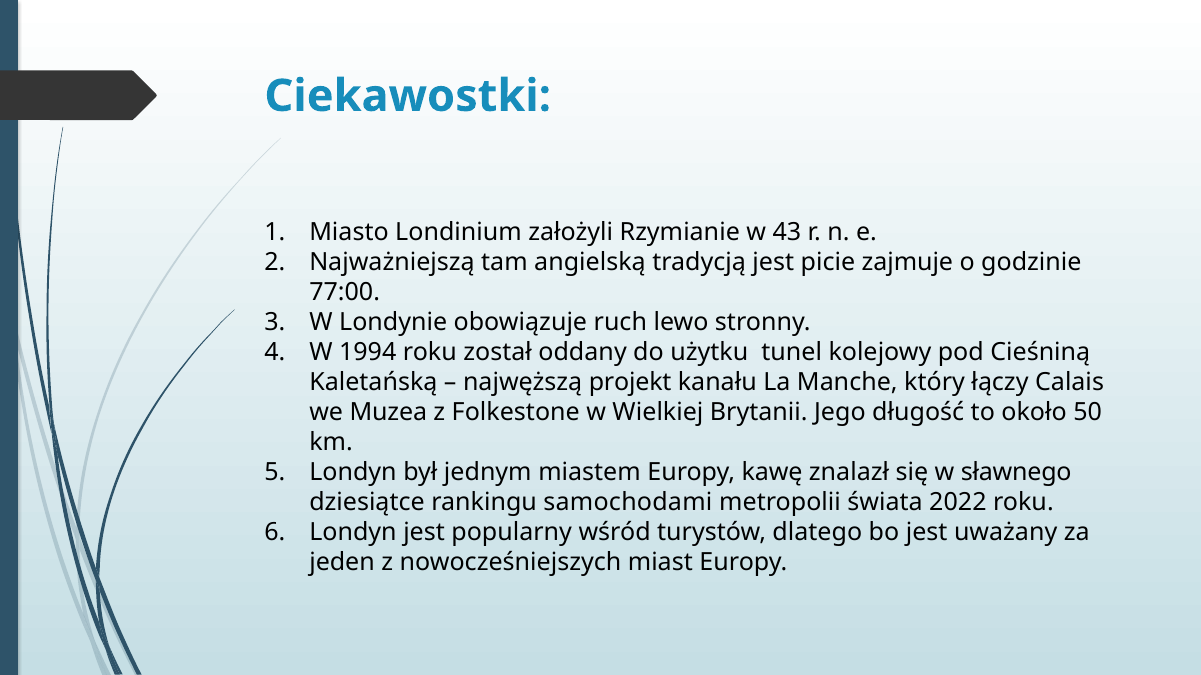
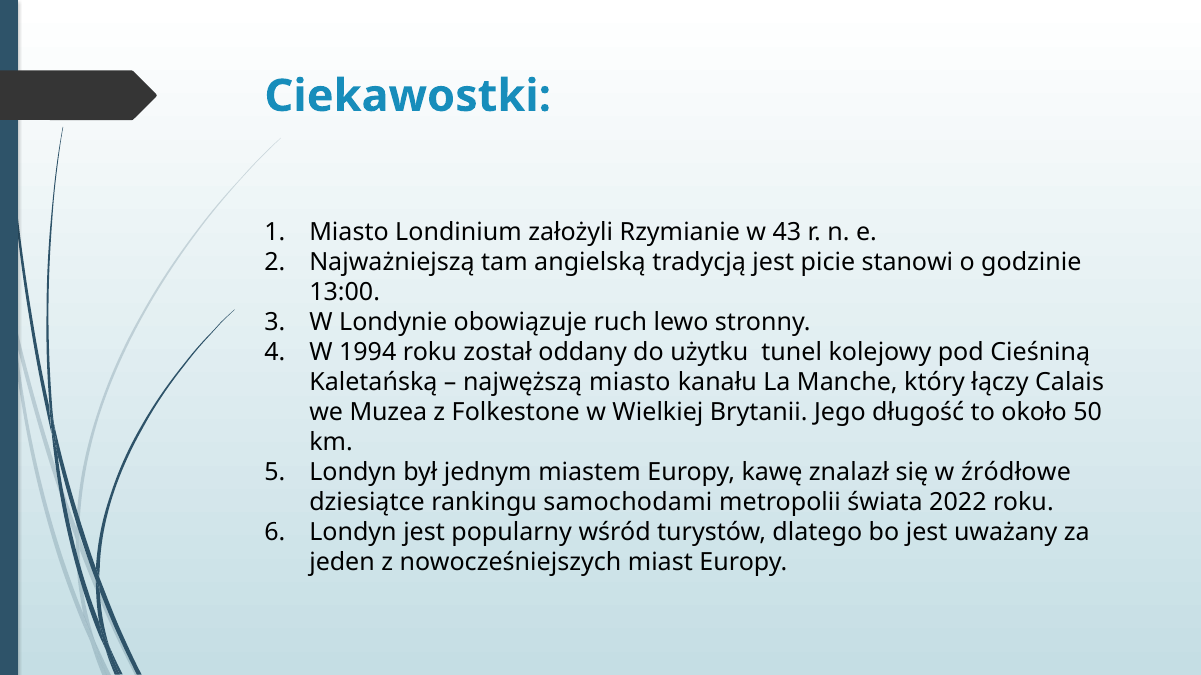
zajmuje: zajmuje -> stanowi (907, 262)
77:00: 77:00 -> 13:00 (345, 292)
najwęższą projekt: projekt -> miasto (630, 382)
sławnego: sławnego -> źródłowe (1016, 473)
